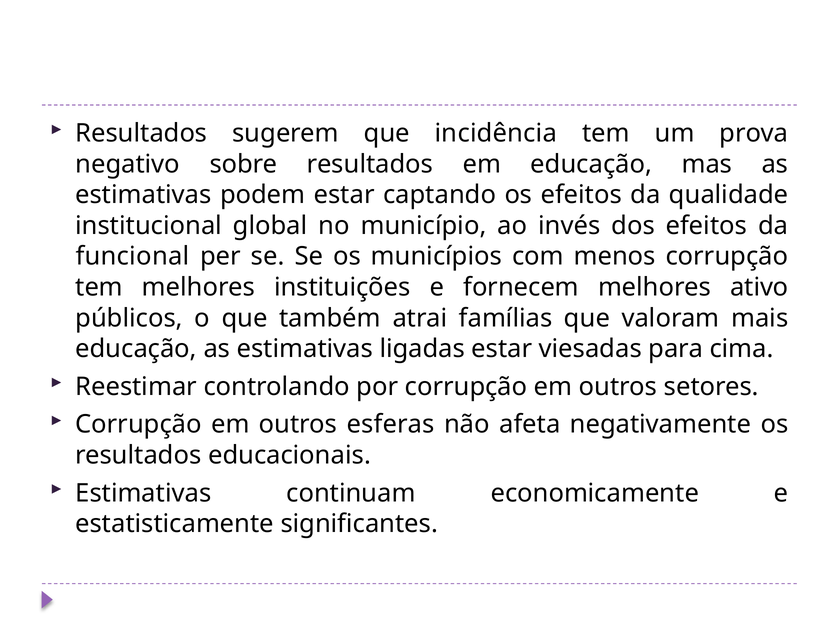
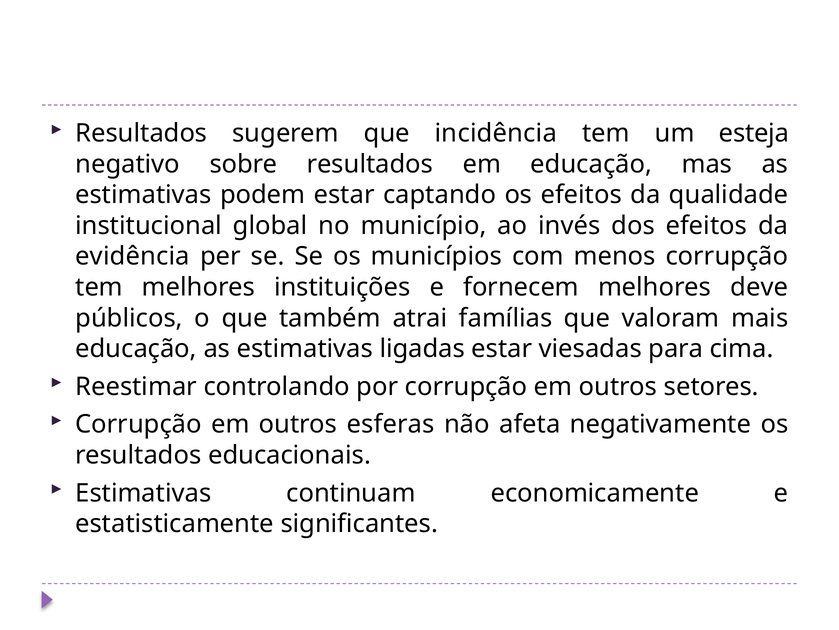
prova: prova -> esteja (754, 133)
funcional: funcional -> evidência (133, 256)
ativo: ativo -> deve (759, 287)
